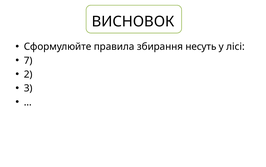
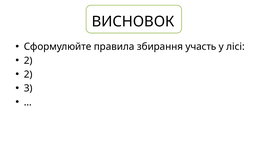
несуть: несуть -> участь (201, 47)
7: 7 -> 2 (28, 60)
